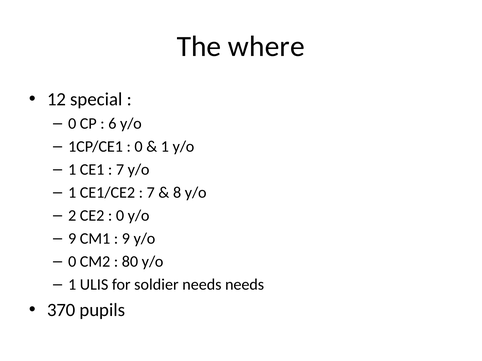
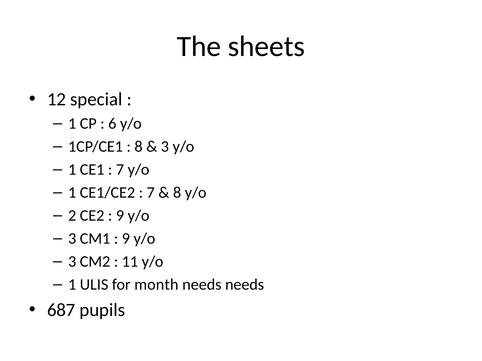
where: where -> sheets (266, 47)
0: 0 -> 1 (72, 124)
0: 0 -> 8 (139, 147)
1: 1 -> 3 (165, 147)
0: 0 -> 9 (120, 216)
9: 9 -> 3 (72, 239)
0: 0 -> 3 (72, 262)
80: 80 -> 11 (130, 262)
soldier: soldier -> month (156, 285)
370: 370 -> 687 (61, 310)
